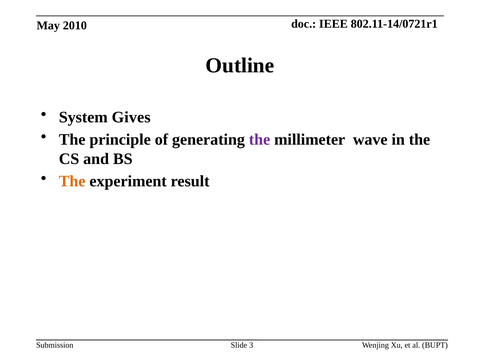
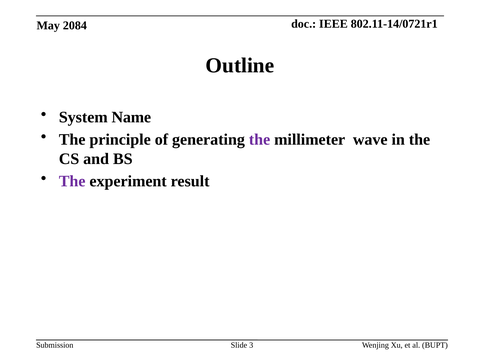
2010: 2010 -> 2084 (75, 26)
Gives: Gives -> Name (131, 117)
The colour: orange -> purple (72, 181)
